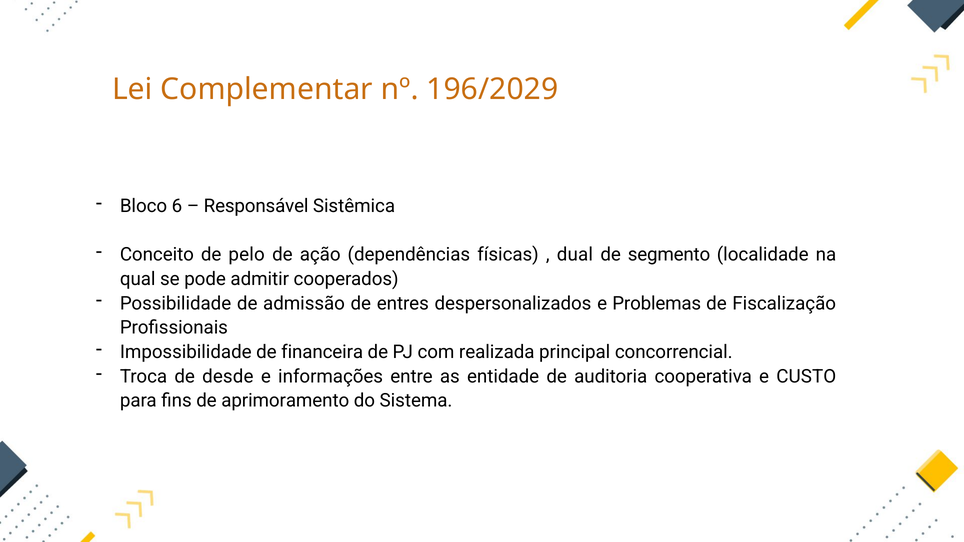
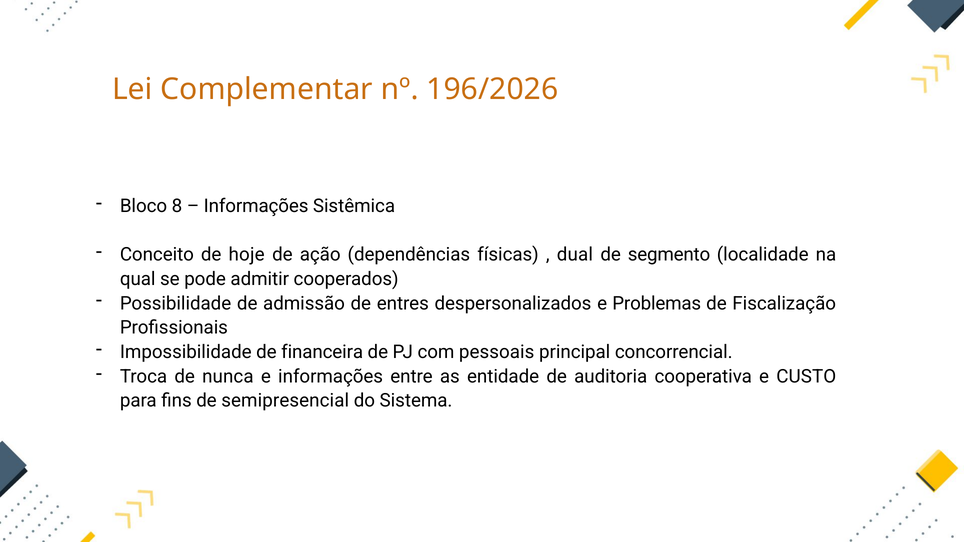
196/2029: 196/2029 -> 196/2026 (492, 89)
6: 6 -> 8 (177, 206)
Responsável: Responsável -> Informações (256, 206)
pelo: pelo -> hoje (247, 255)
realizada: realizada -> pessoais (497, 352)
desde: desde -> nunca (228, 377)
aprimoramento: aprimoramento -> semipresencial (285, 401)
